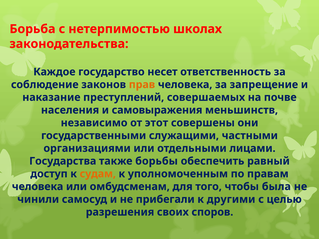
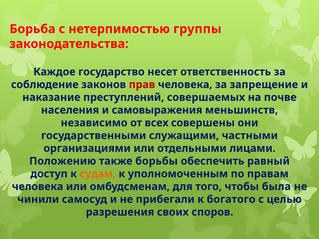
школах: школах -> группы (197, 29)
прав colour: orange -> red (142, 85)
этот: этот -> всех (157, 123)
Государства: Государства -> Положению (63, 161)
другими: другими -> богатого (231, 200)
